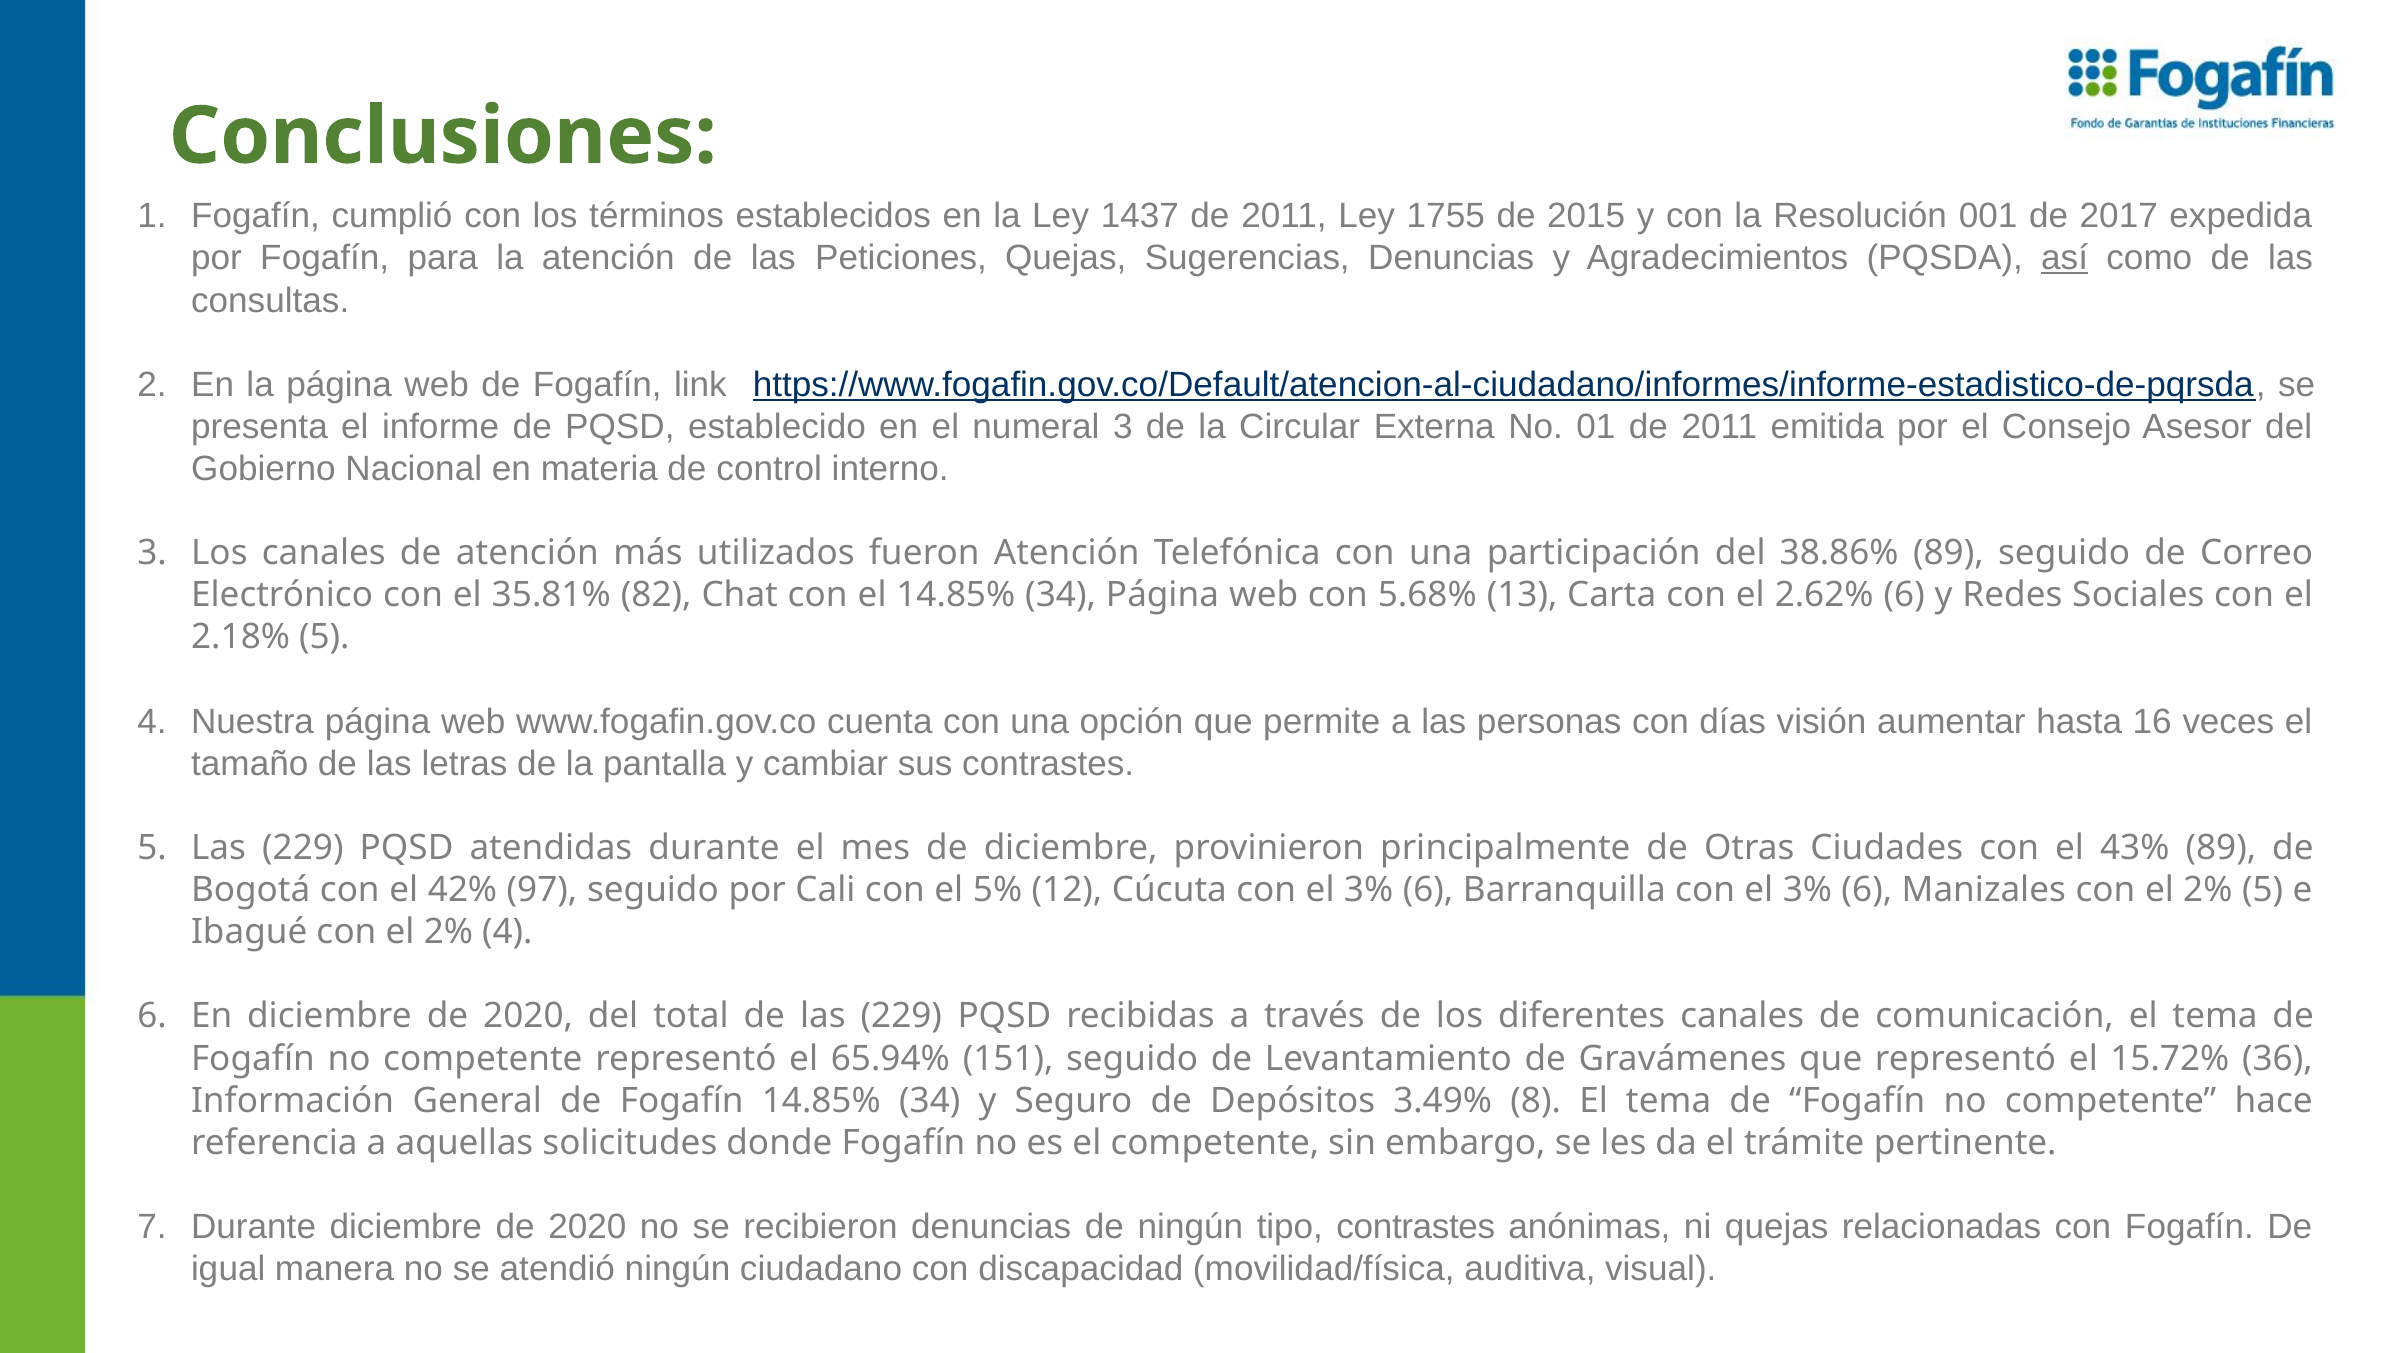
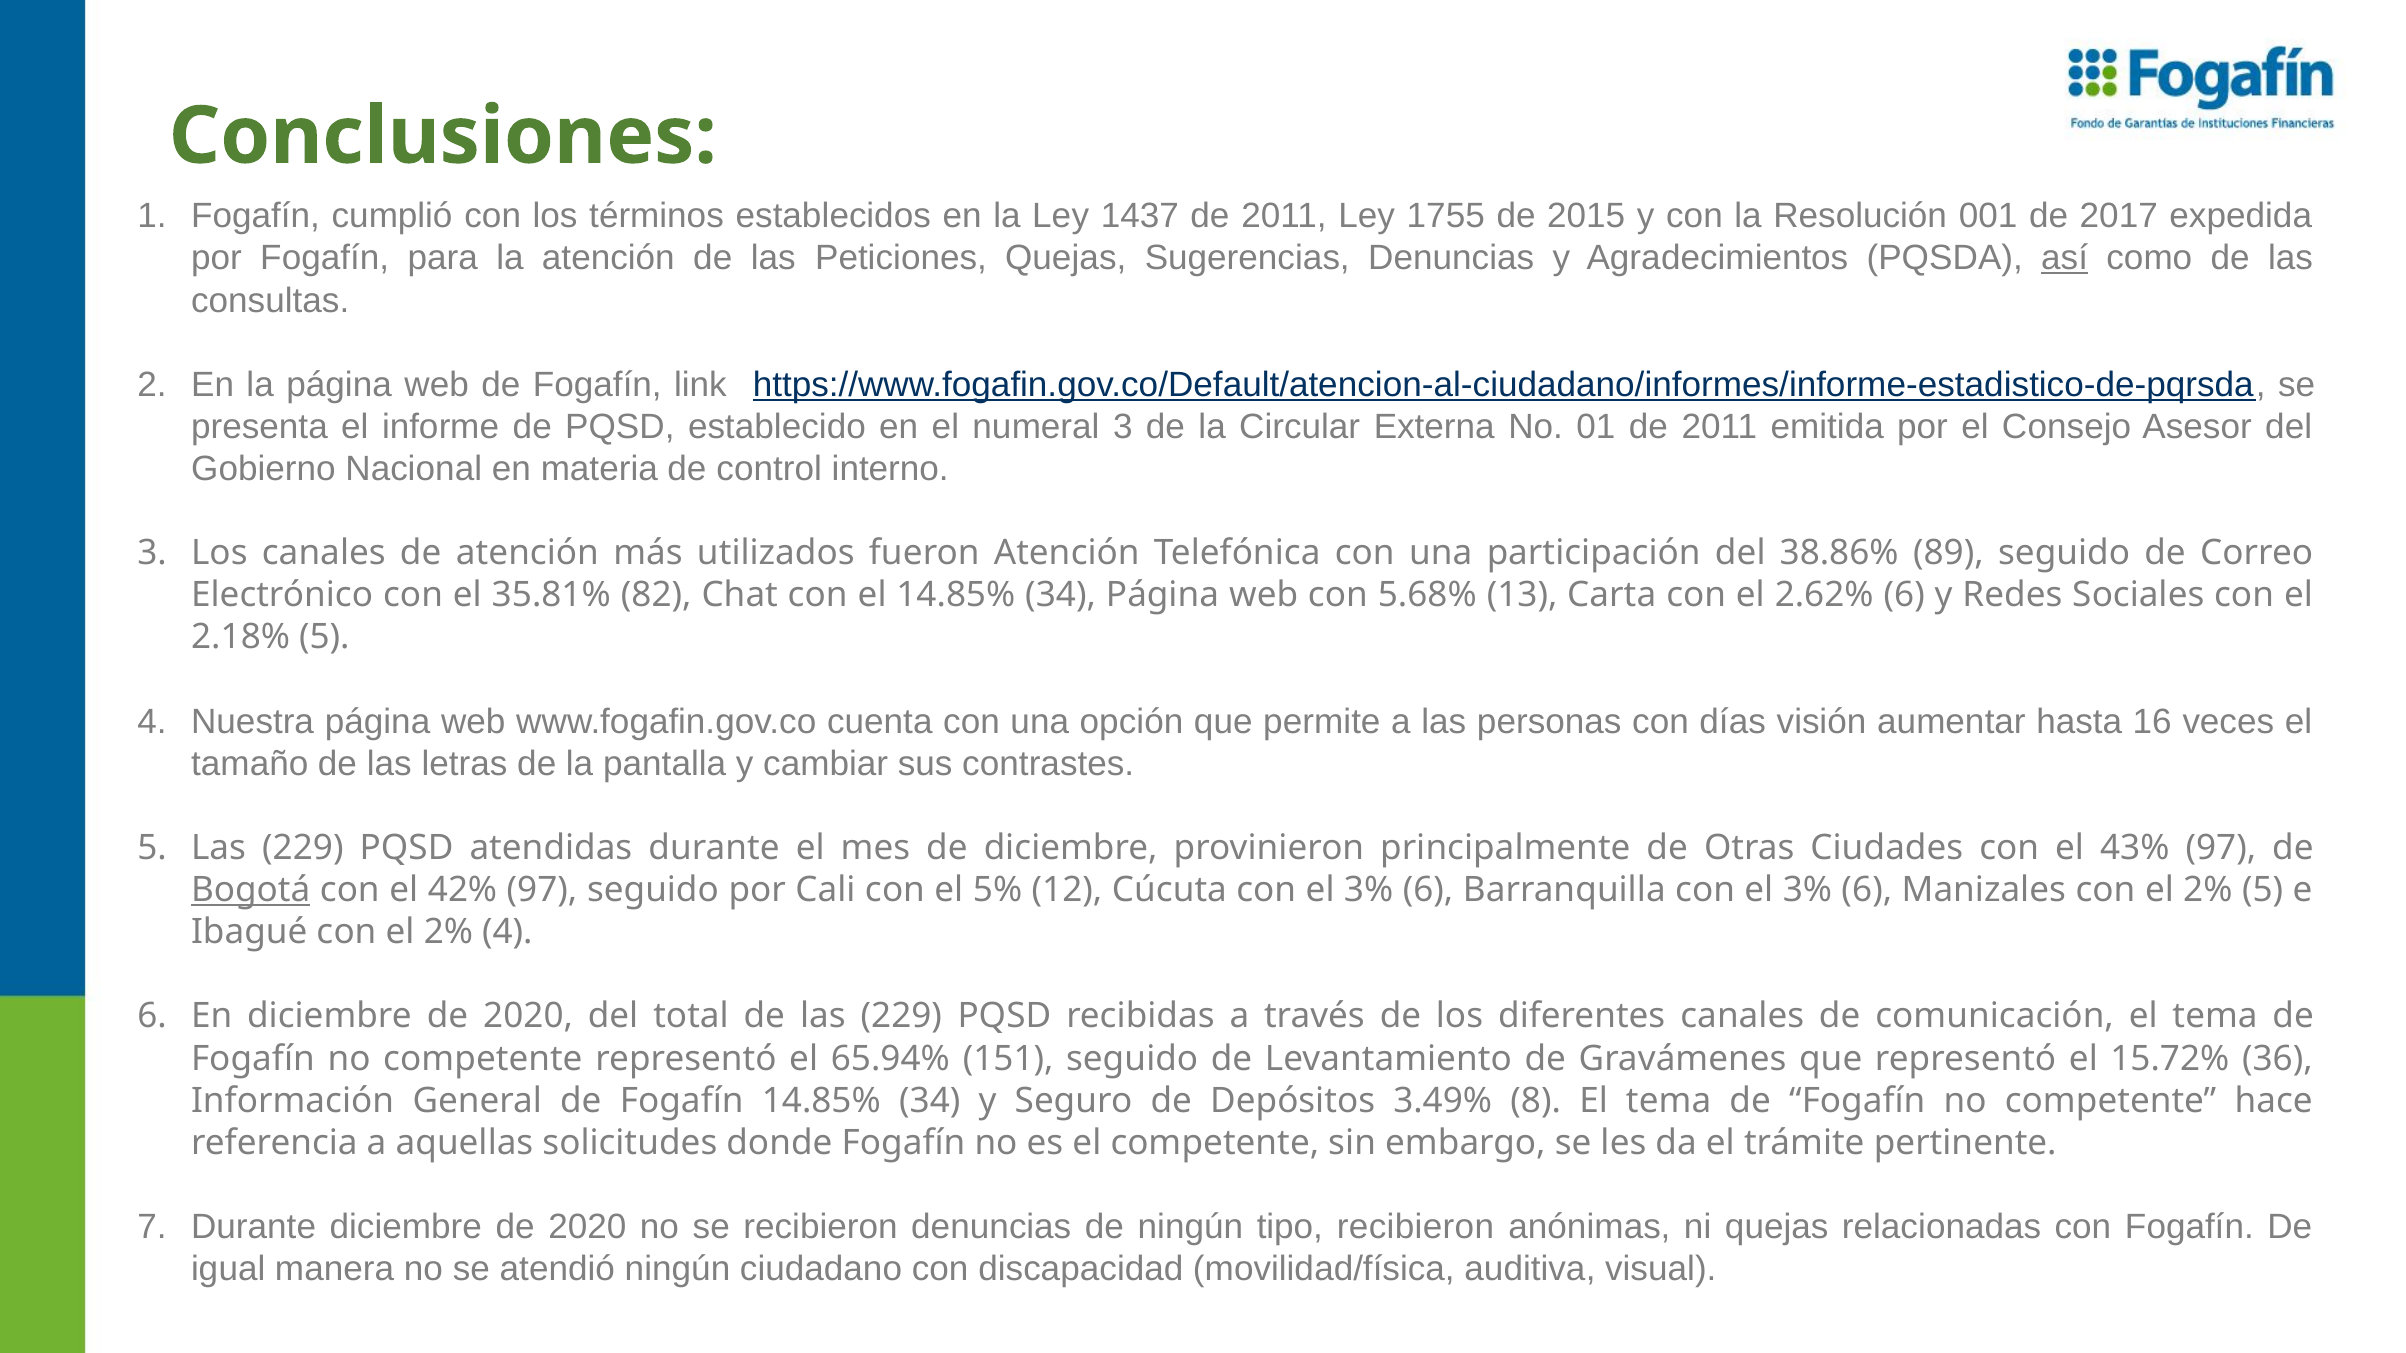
43% 89: 89 -> 97 (2221, 848)
Bogotá underline: none -> present (251, 890)
tipo contrastes: contrastes -> recibieron (1415, 1227)
